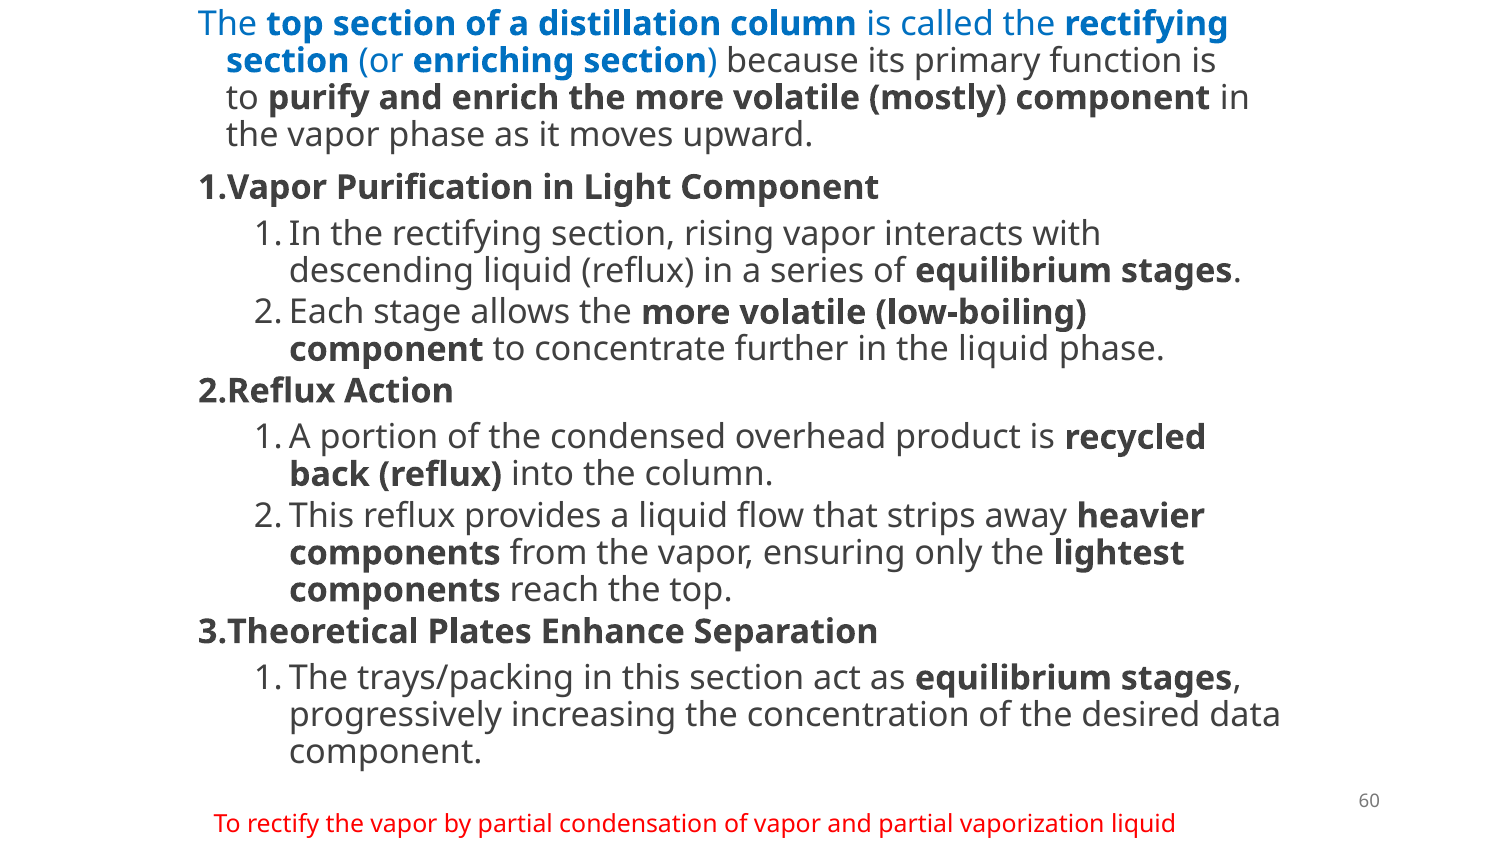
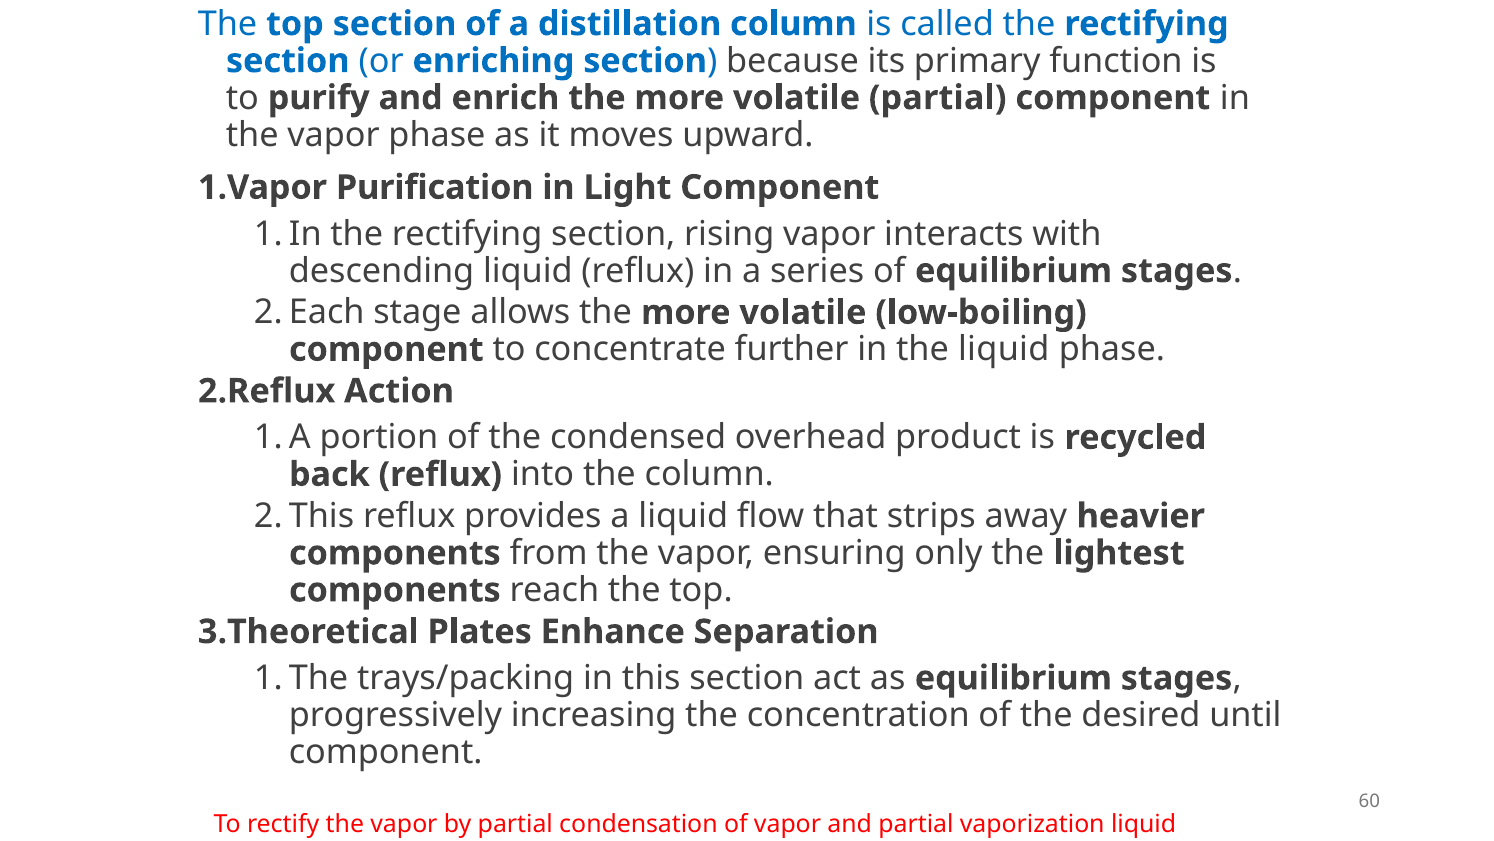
volatile mostly: mostly -> partial (938, 98)
data: data -> until (1245, 715)
